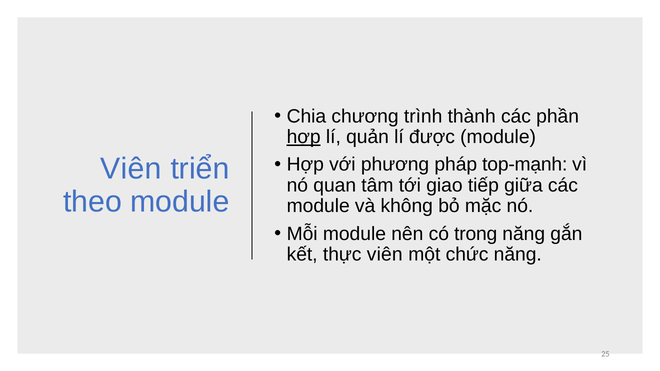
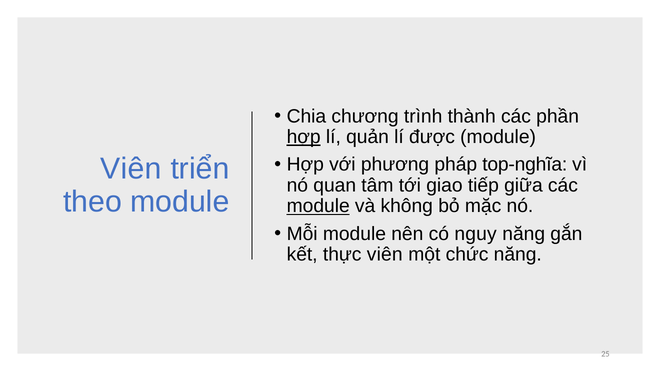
top-mạnh: top-mạnh -> top-nghĩa (525, 165)
module underline: none -> present (318, 206)
trong: trong -> nguy (476, 234)
